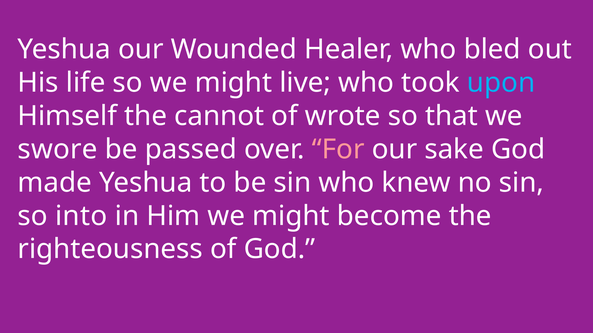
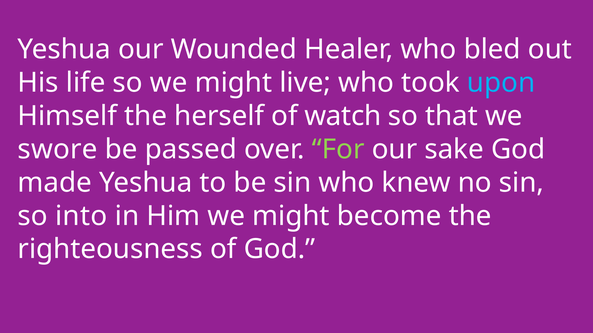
cannot: cannot -> herself (219, 116)
wrote: wrote -> watch (343, 116)
For colour: pink -> light green (338, 150)
